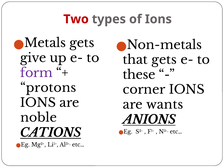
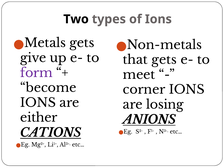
Two colour: red -> black (76, 19)
these: these -> meet (139, 75)
protons: protons -> become (48, 88)
wants: wants -> losing (165, 105)
noble: noble -> either (39, 118)
